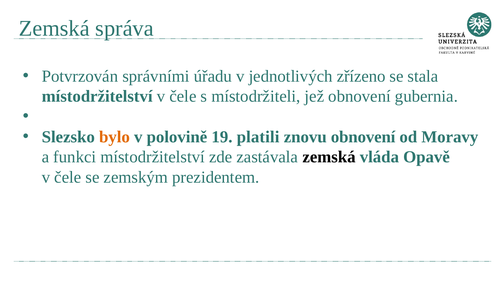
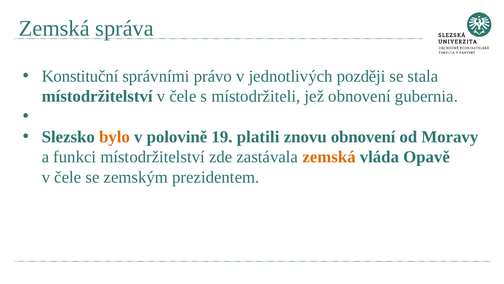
Potvrzován: Potvrzován -> Konstituční (80, 76)
úřadu: úřadu -> právo (213, 76)
zřízeno: zřízeno -> později (361, 76)
zemská colour: black -> orange (329, 157)
